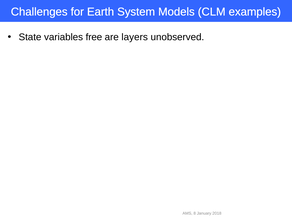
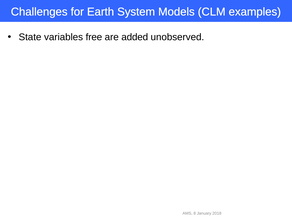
layers: layers -> added (135, 37)
